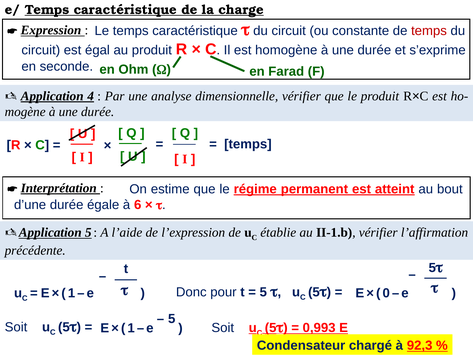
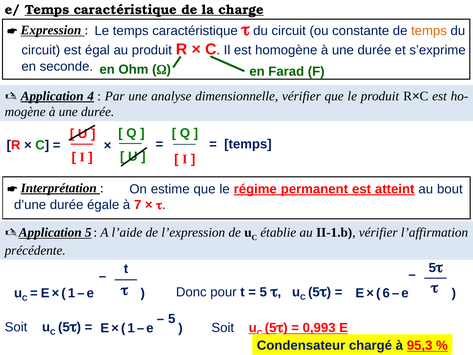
temps colour: red -> orange (429, 31)
6: 6 -> 7 (138, 205)
0: 0 -> 6 (386, 293)
92,3: 92,3 -> 95,3 (420, 345)
